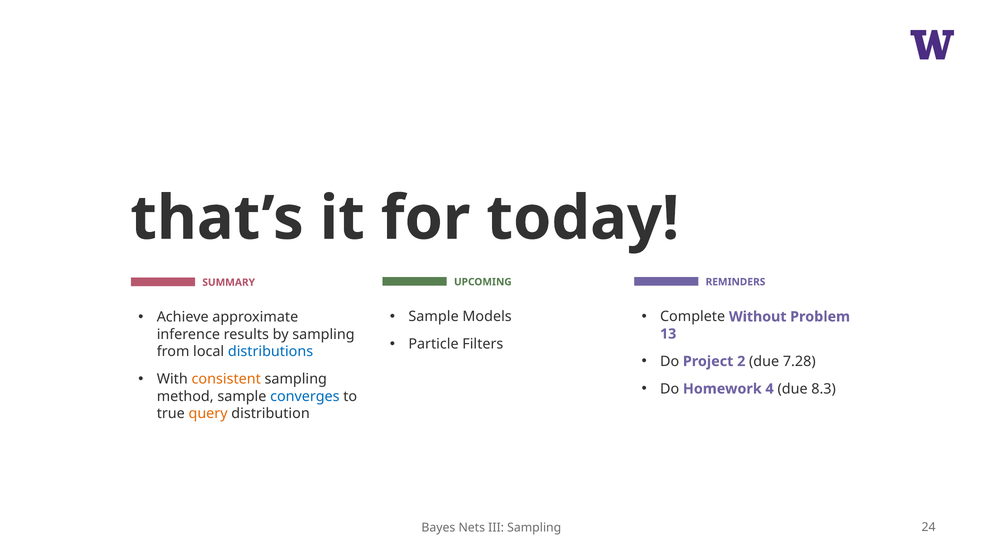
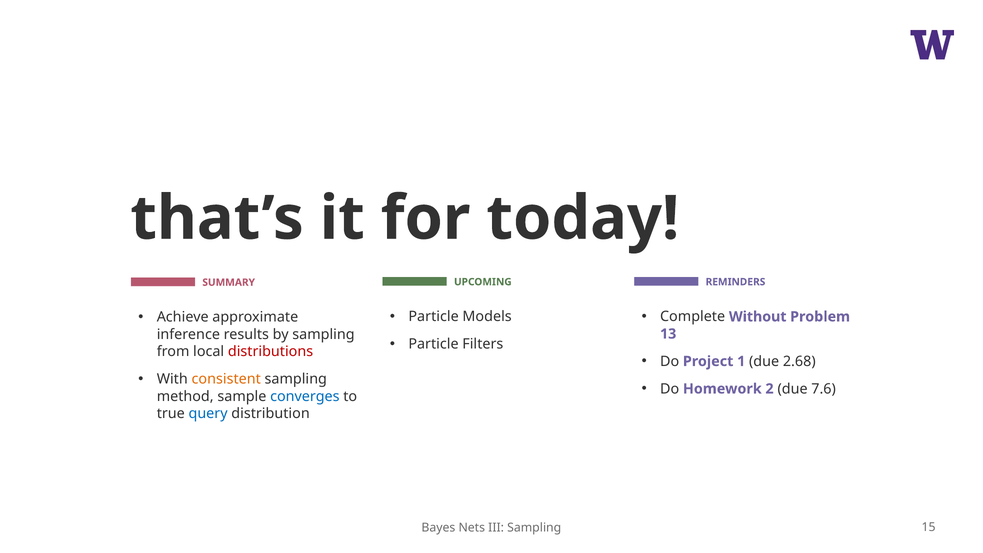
Sample: Sample -> Particle (434, 317)
distributions colour: blue -> red (271, 352)
2: 2 -> 1 (741, 361)
7.28: 7.28 -> 2.68 (799, 361)
4: 4 -> 2 (770, 389)
8.3: 8.3 -> 7.6 (824, 389)
query colour: orange -> blue (208, 414)
24: 24 -> 15 (929, 527)
